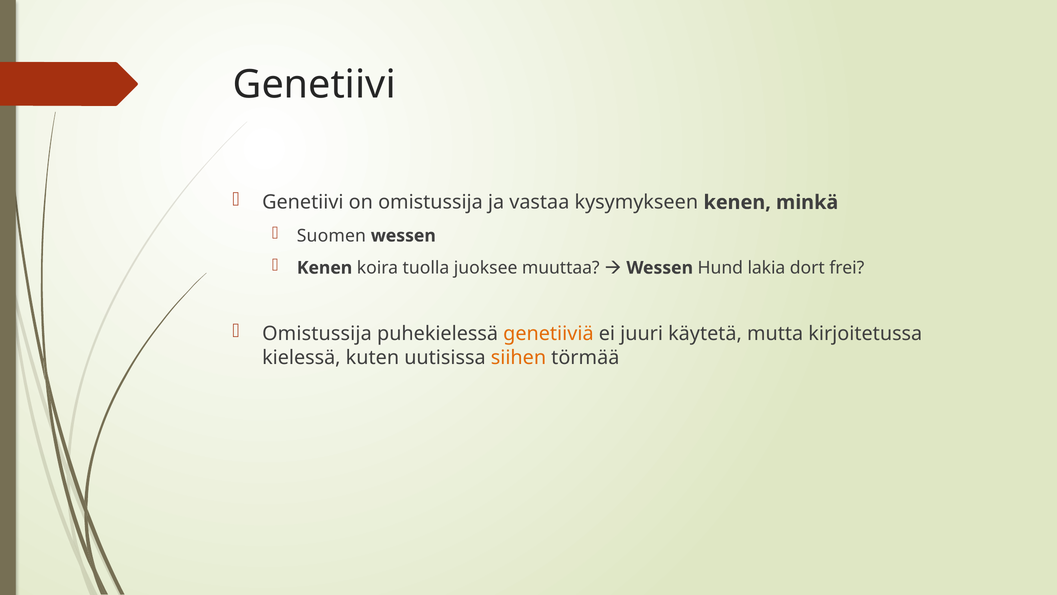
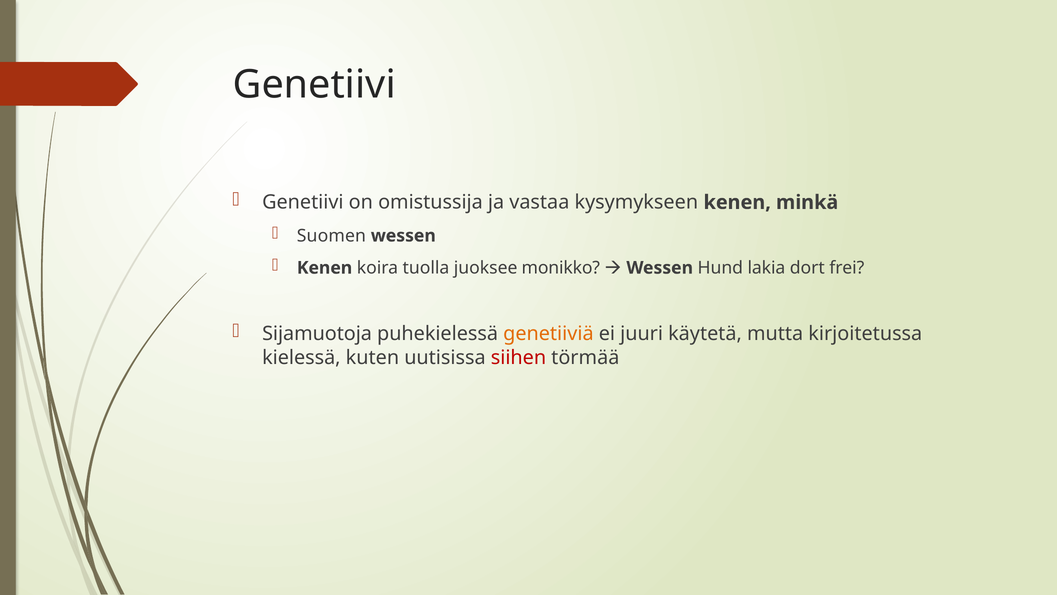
muuttaa: muuttaa -> monikko (561, 268)
Omistussija: Omistussija -> Sijamuotoja (317, 333)
siihen colour: orange -> red (518, 357)
